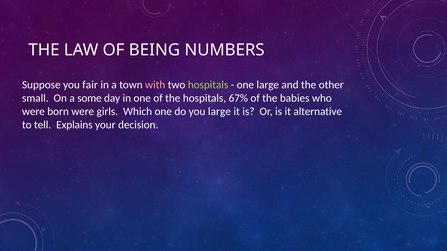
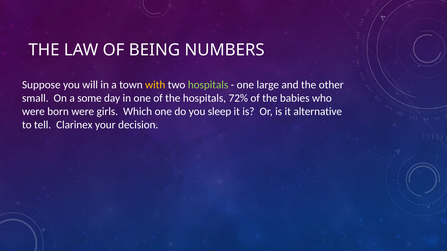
fair: fair -> will (90, 85)
with colour: pink -> yellow (155, 85)
67%: 67% -> 72% (238, 98)
you large: large -> sleep (220, 112)
Explains: Explains -> Clarinex (74, 125)
